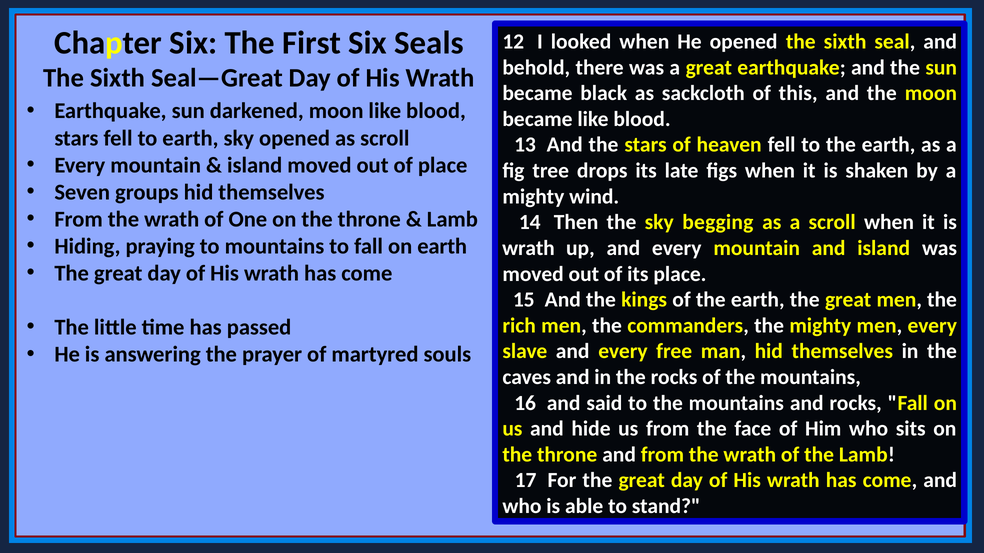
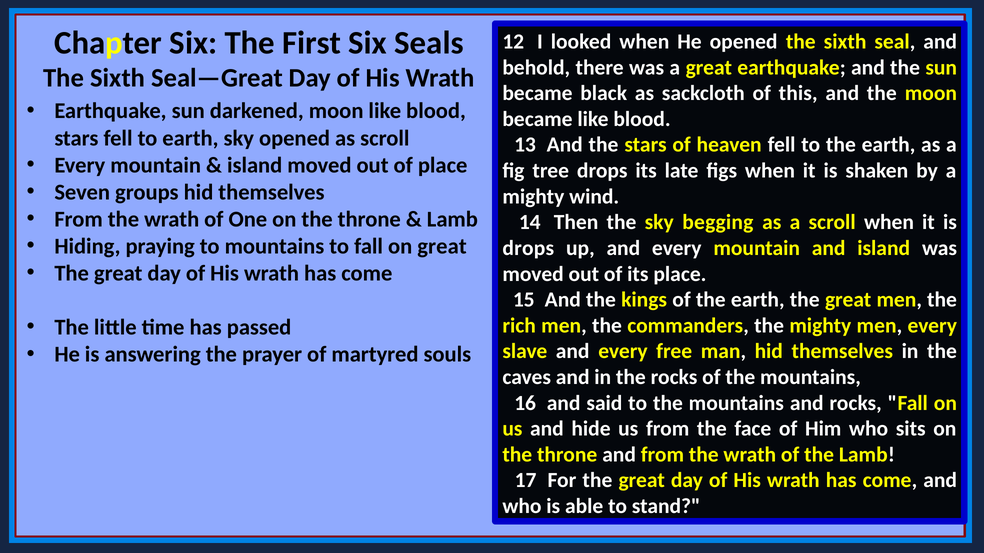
on earth: earth -> great (442, 246)
wrath: wrath -> drops (528, 248)
